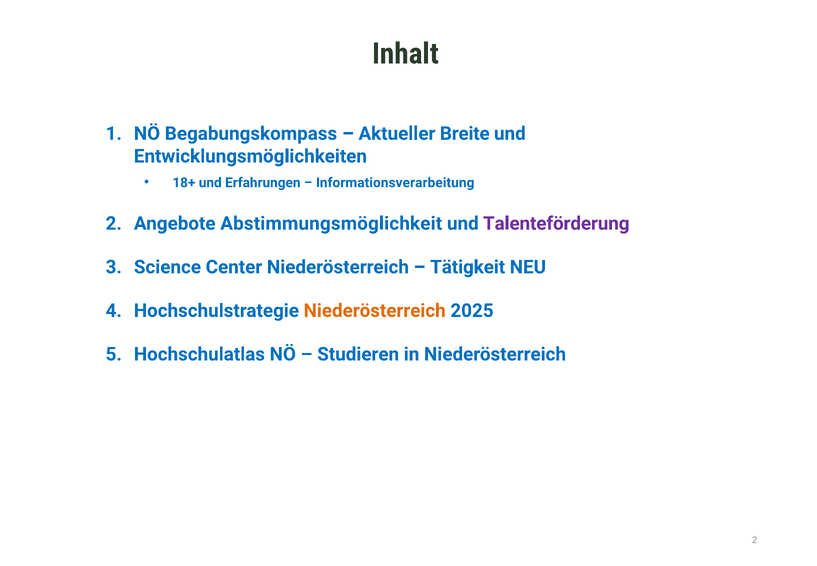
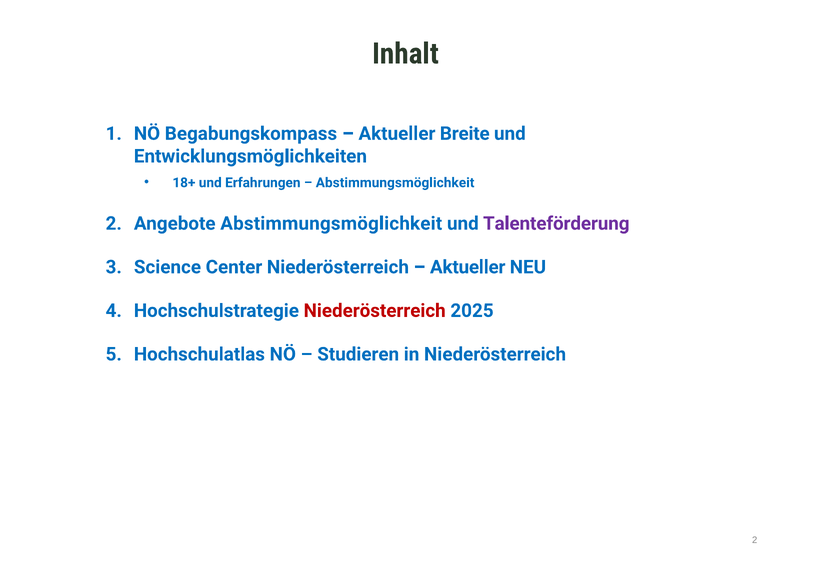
Informationsverarbeitung: Informationsverarbeitung -> Abstimmungsmöglichkeit (395, 183)
Tätigkeit: Tätigkeit -> Aktueller (468, 267)
Niederösterreich colour: orange -> red (375, 310)
